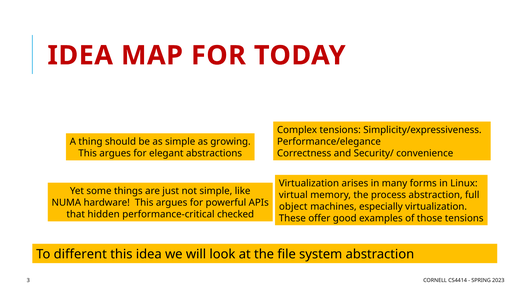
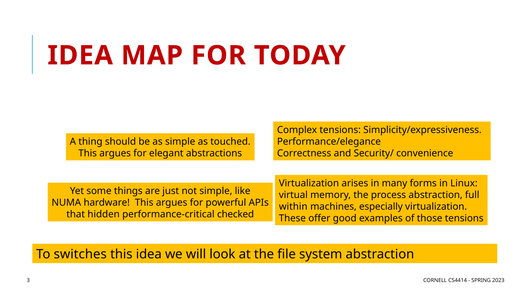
growing: growing -> touched (230, 142)
object: object -> within (293, 207)
different: different -> switches (80, 255)
